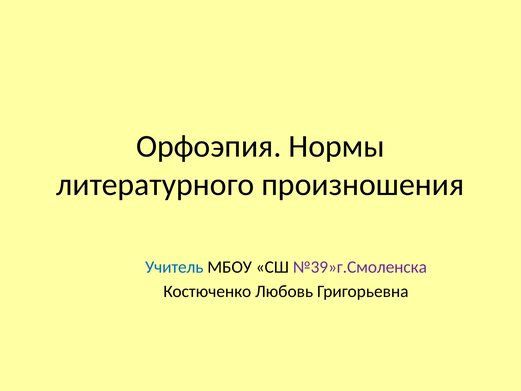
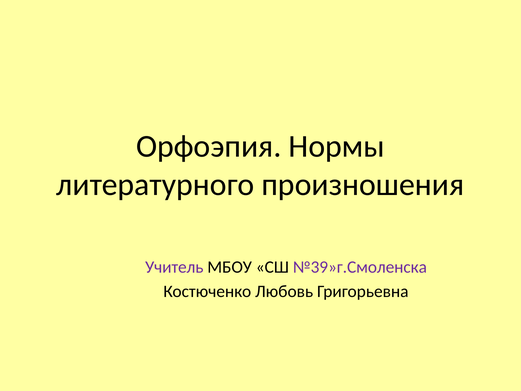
Учитель colour: blue -> purple (174, 267)
